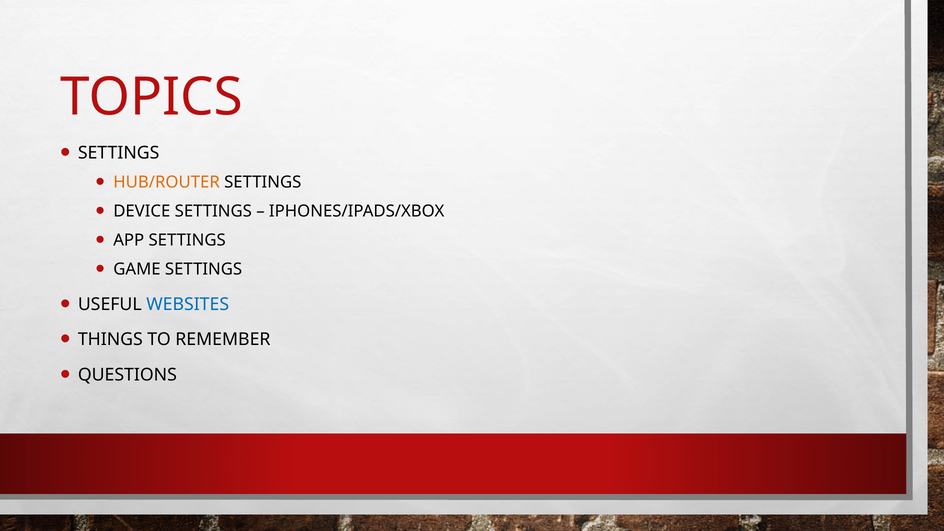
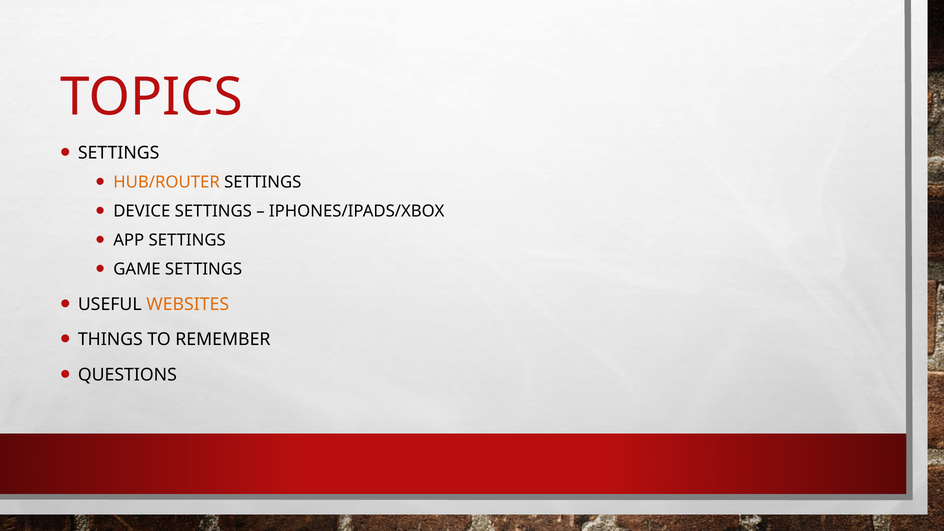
WEBSITES colour: blue -> orange (188, 304)
